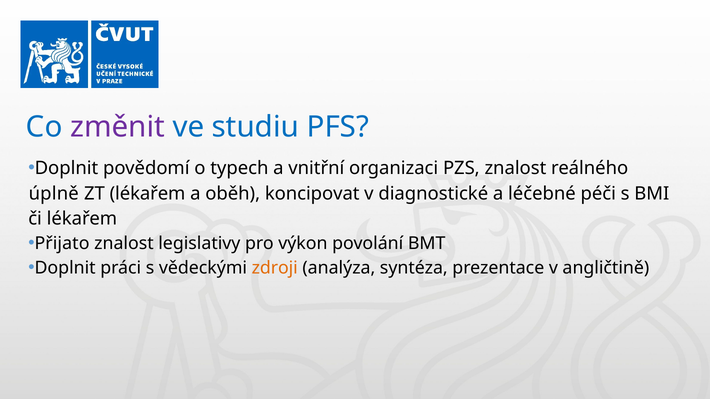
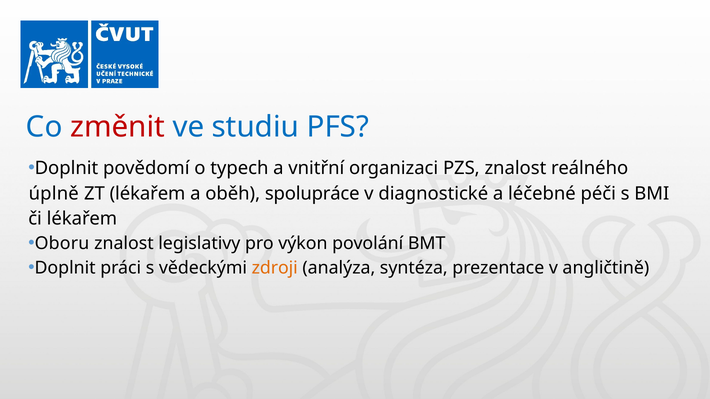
změnit colour: purple -> red (118, 127)
koncipovat: koncipovat -> spolupráce (312, 194)
Přijato: Přijato -> Oboru (62, 244)
